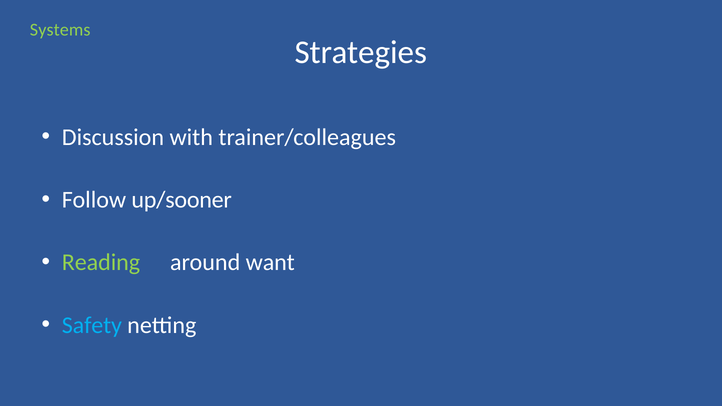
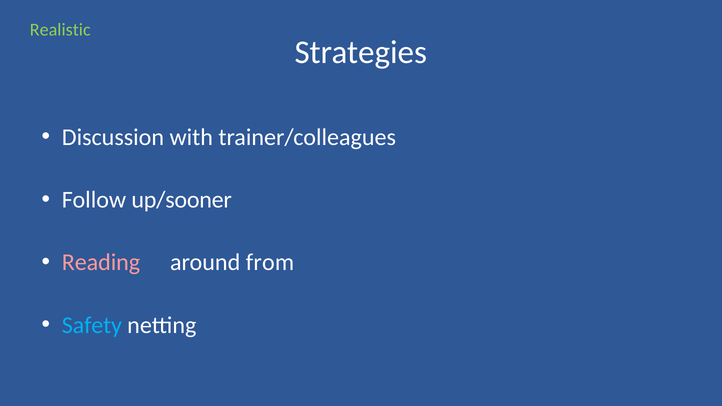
Systems: Systems -> Realistic (60, 30)
Reading colour: light green -> pink (101, 263)
want: want -> from (270, 263)
